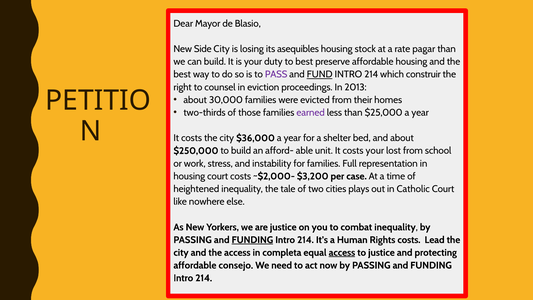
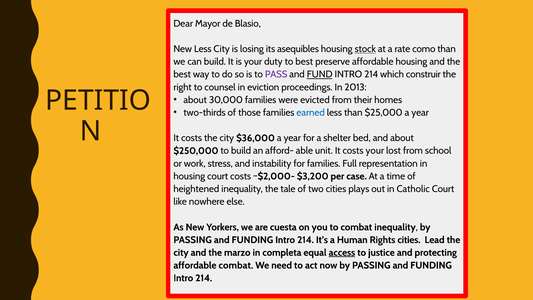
New Side: Side -> Less (203, 49)
stock underline: none -> present (365, 49)
pagar: pagar -> como (424, 49)
earned colour: purple -> blue (311, 113)
are justice: justice -> cuesta (283, 227)
FUNDING underline: present -> none (252, 240)
Rights costs: costs -> cities (409, 240)
the access: access -> marzo (237, 252)
affordable consejo: consejo -> combat (236, 265)
